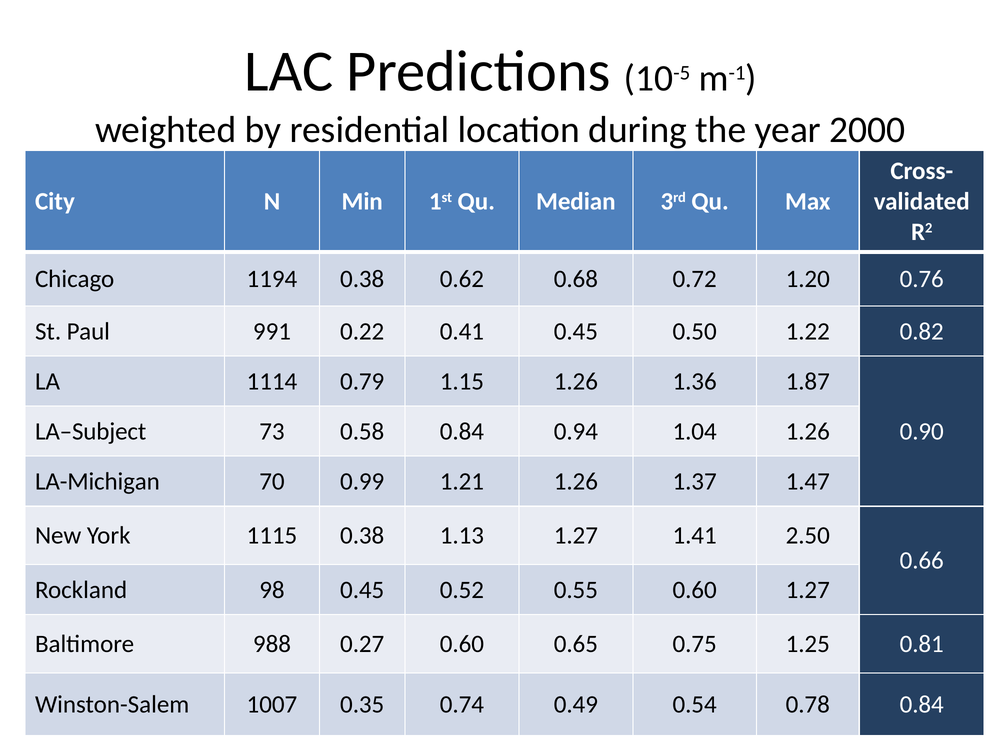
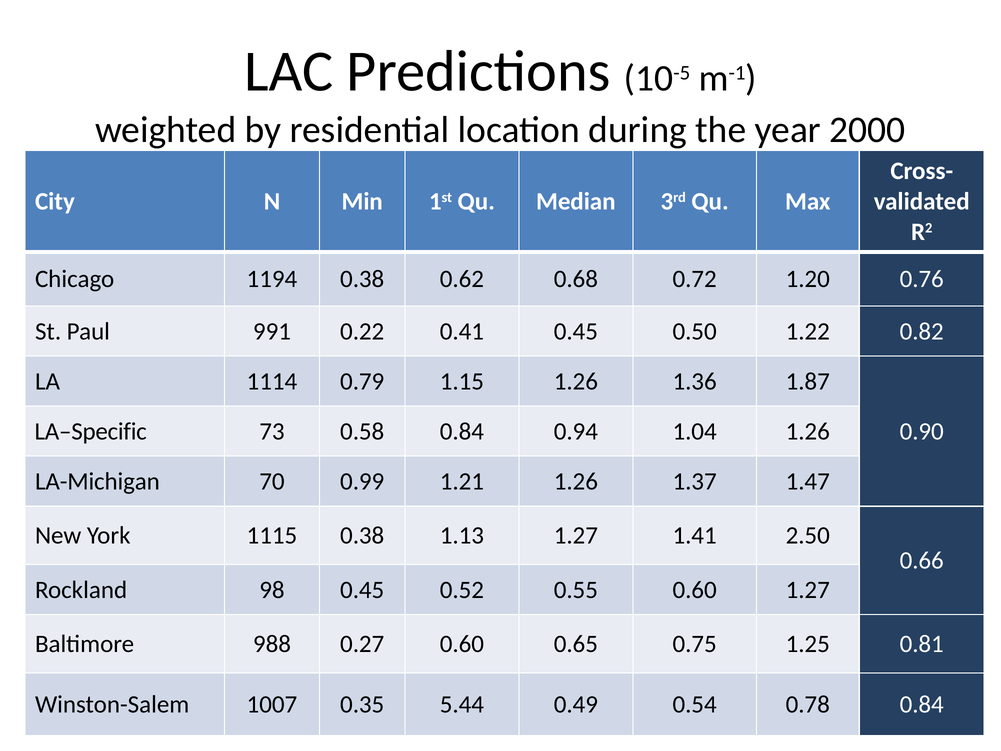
LA–Subject: LA–Subject -> LA–Specific (91, 431)
0.74: 0.74 -> 5.44 (462, 704)
